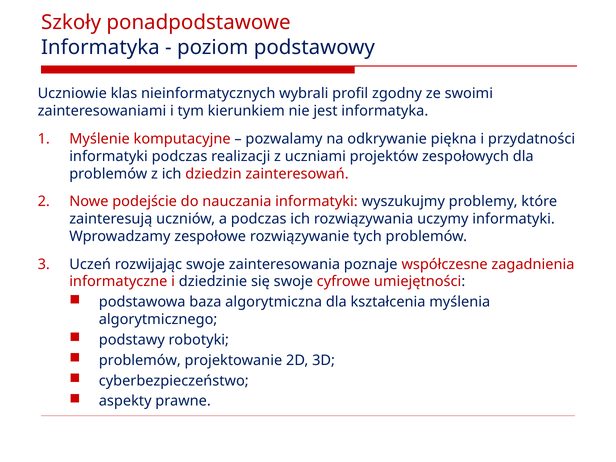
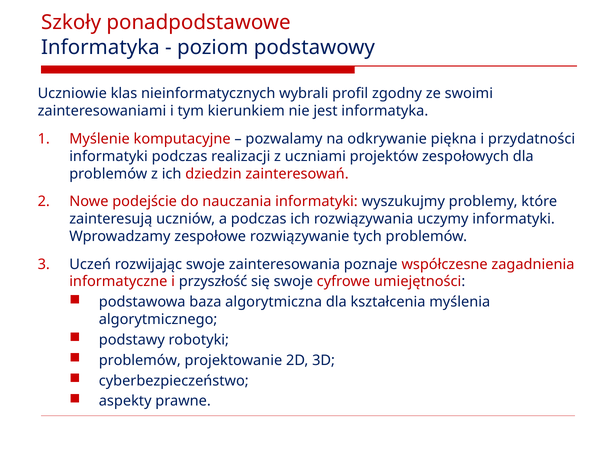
dziedzinie: dziedzinie -> przyszłość (213, 282)
